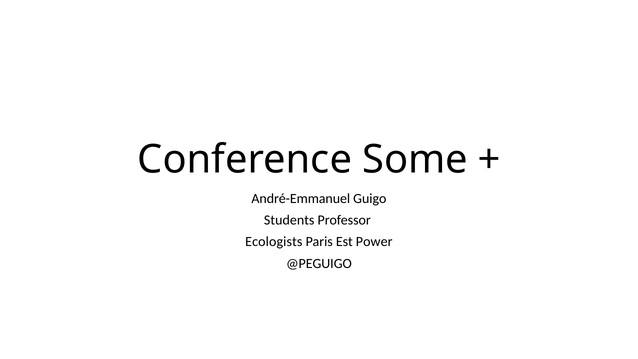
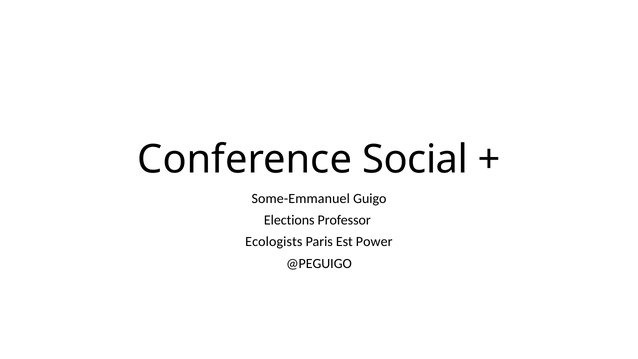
Some: Some -> Social (415, 159)
André-Emmanuel: André-Emmanuel -> Some-Emmanuel (301, 198)
Students: Students -> Elections (289, 220)
